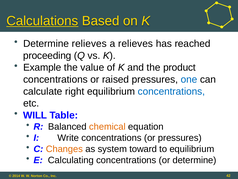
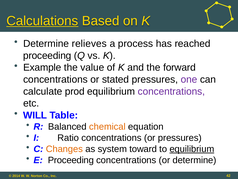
a relieves: relieves -> process (136, 44)
product: product -> forward (179, 67)
raised: raised -> stated (115, 79)
one colour: blue -> purple (189, 79)
right: right -> prod (75, 91)
concentrations colour: blue -> purple (171, 91)
Write: Write -> Ratio (68, 138)
equilibrium underline: none -> present (192, 149)
E Calculating: Calculating -> Proceeding (71, 160)
